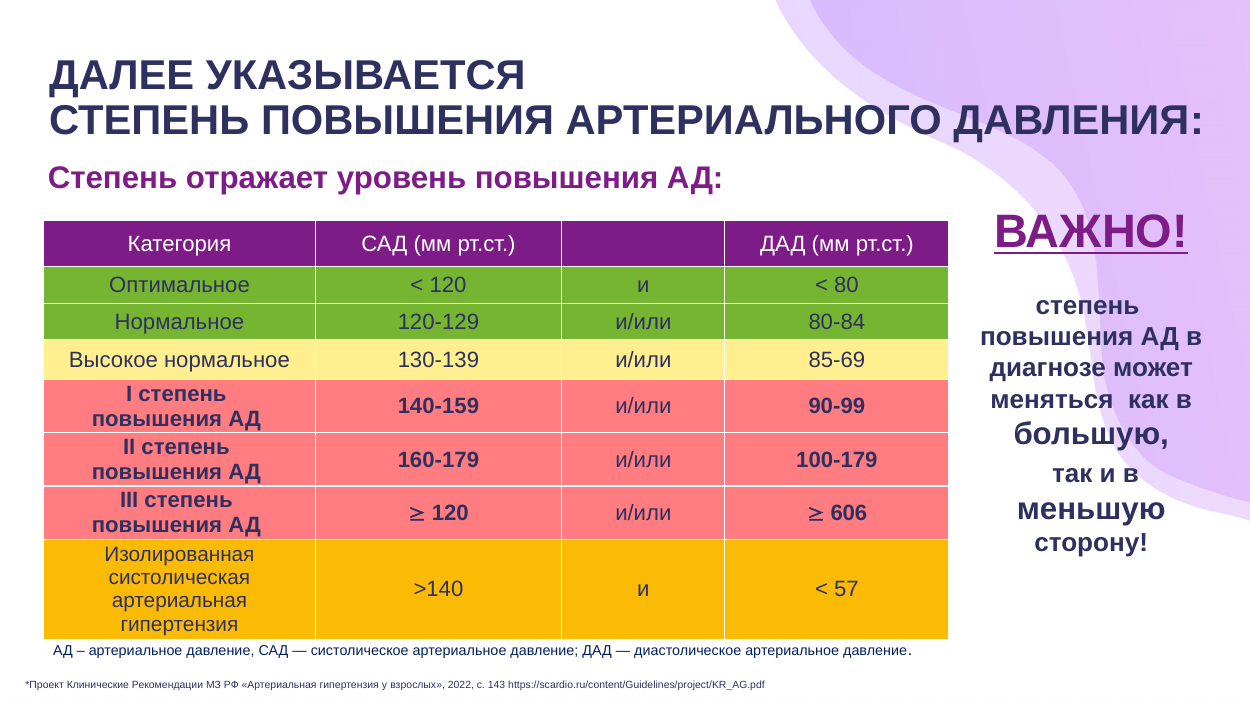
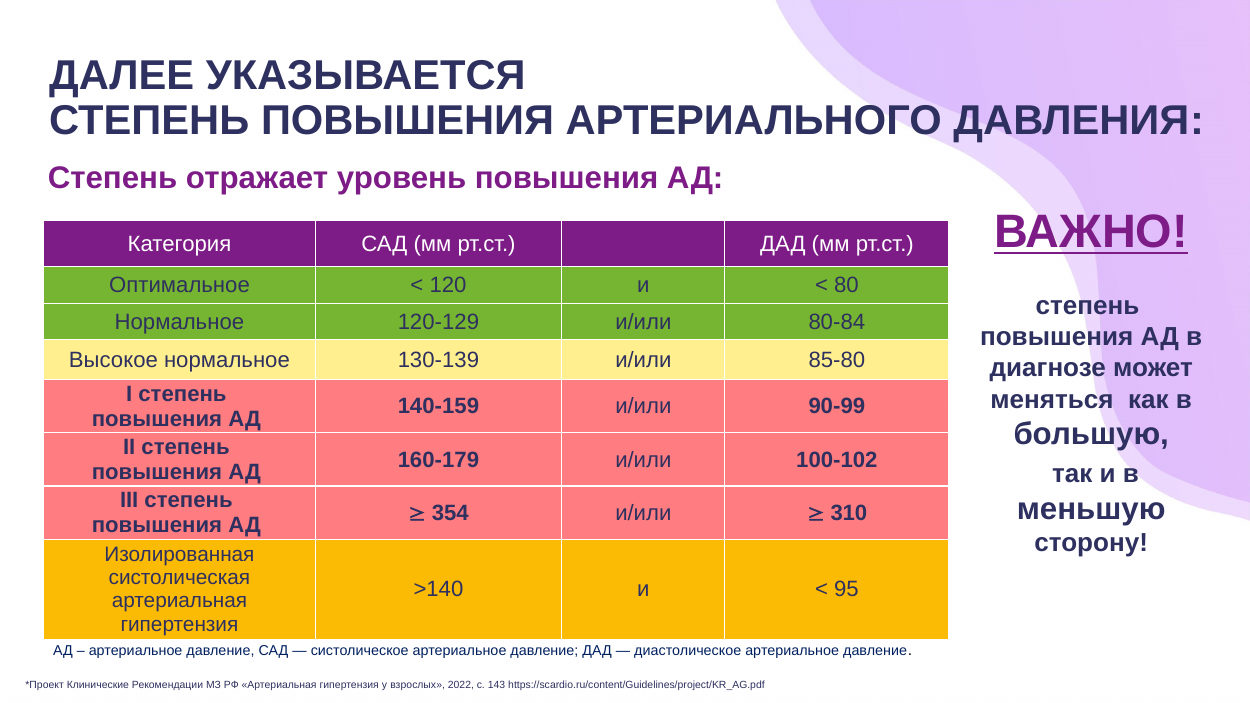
85-69: 85-69 -> 85-80 (837, 360)
100-179: 100-179 -> 100-102 (837, 460)
120: 120 -> 354 (450, 513)
606: 606 -> 310 (849, 513)
57: 57 -> 95 (846, 590)
